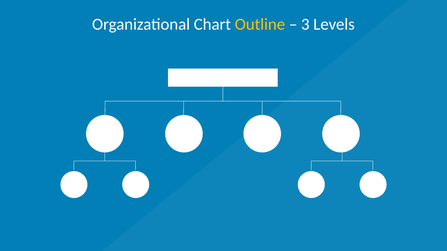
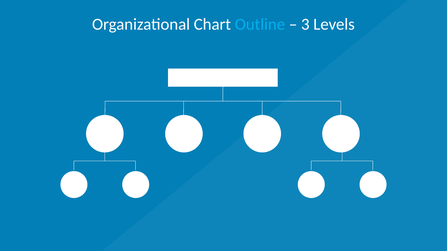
Outline colour: yellow -> light blue (260, 24)
